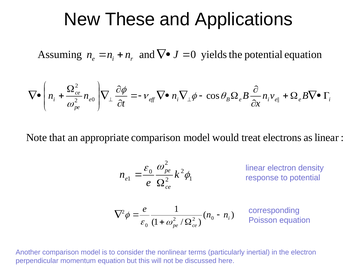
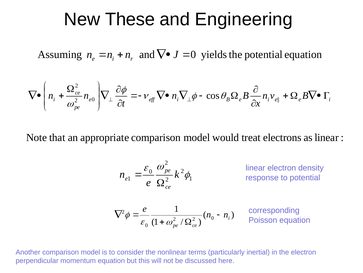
Applications: Applications -> Engineering (244, 19)
